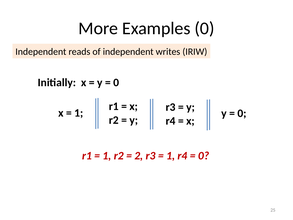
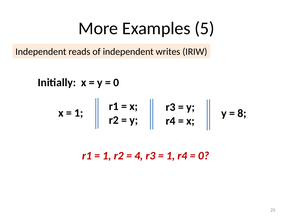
Examples 0: 0 -> 5 (204, 28)
0: 0 -> 8 (242, 113)
2: 2 -> 4 (139, 155)
